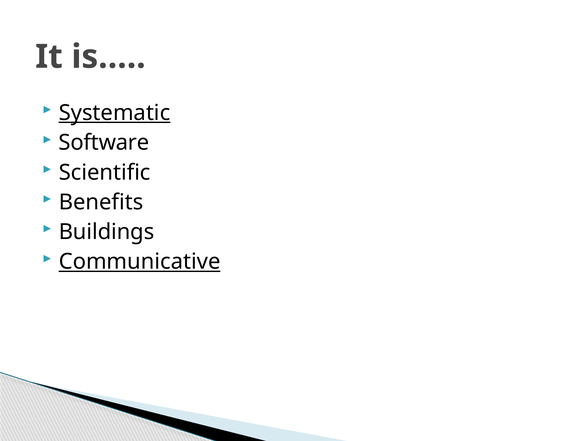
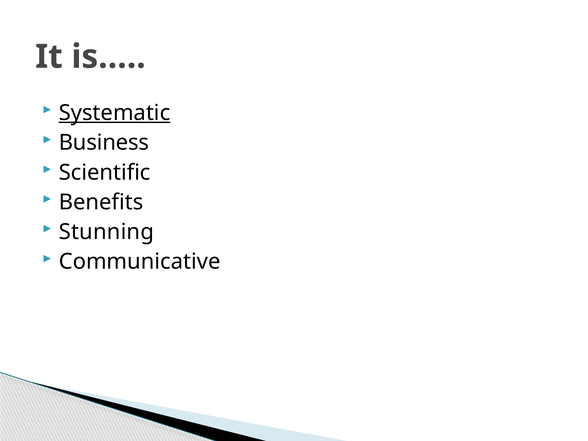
Software: Software -> Business (104, 143)
Buildings: Buildings -> Stunning (106, 232)
Communicative underline: present -> none (140, 262)
